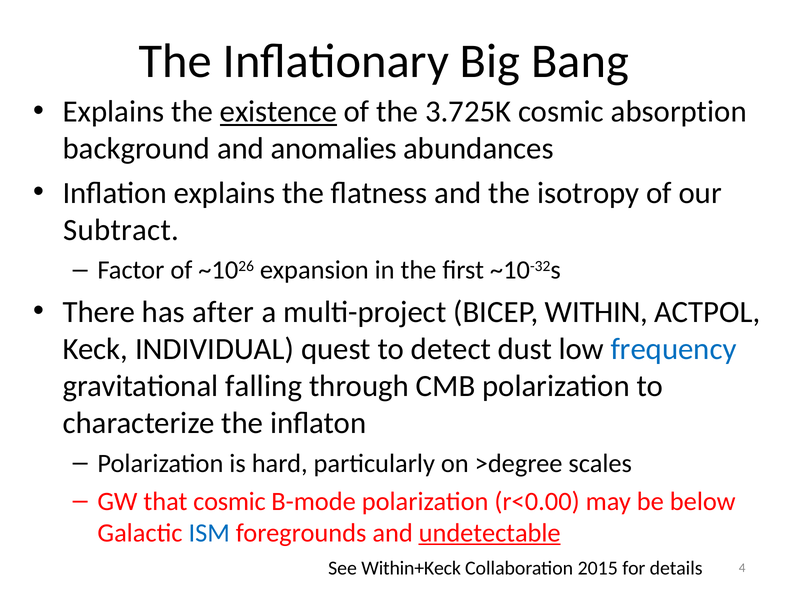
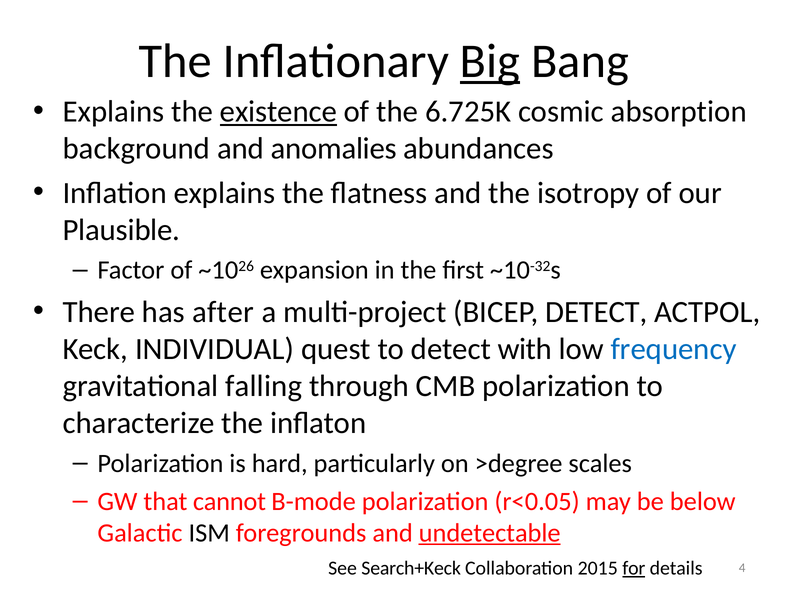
Big underline: none -> present (490, 61)
3.725K: 3.725K -> 6.725K (468, 112)
Subtract: Subtract -> Plausible (121, 230)
BICEP WITHIN: WITHIN -> DETECT (596, 312)
dust: dust -> with (525, 349)
that cosmic: cosmic -> cannot (229, 501)
r<0.00: r<0.00 -> r<0.05 (537, 501)
ISM colour: blue -> black (209, 533)
Within+Keck: Within+Keck -> Search+Keck (411, 568)
for underline: none -> present (634, 568)
